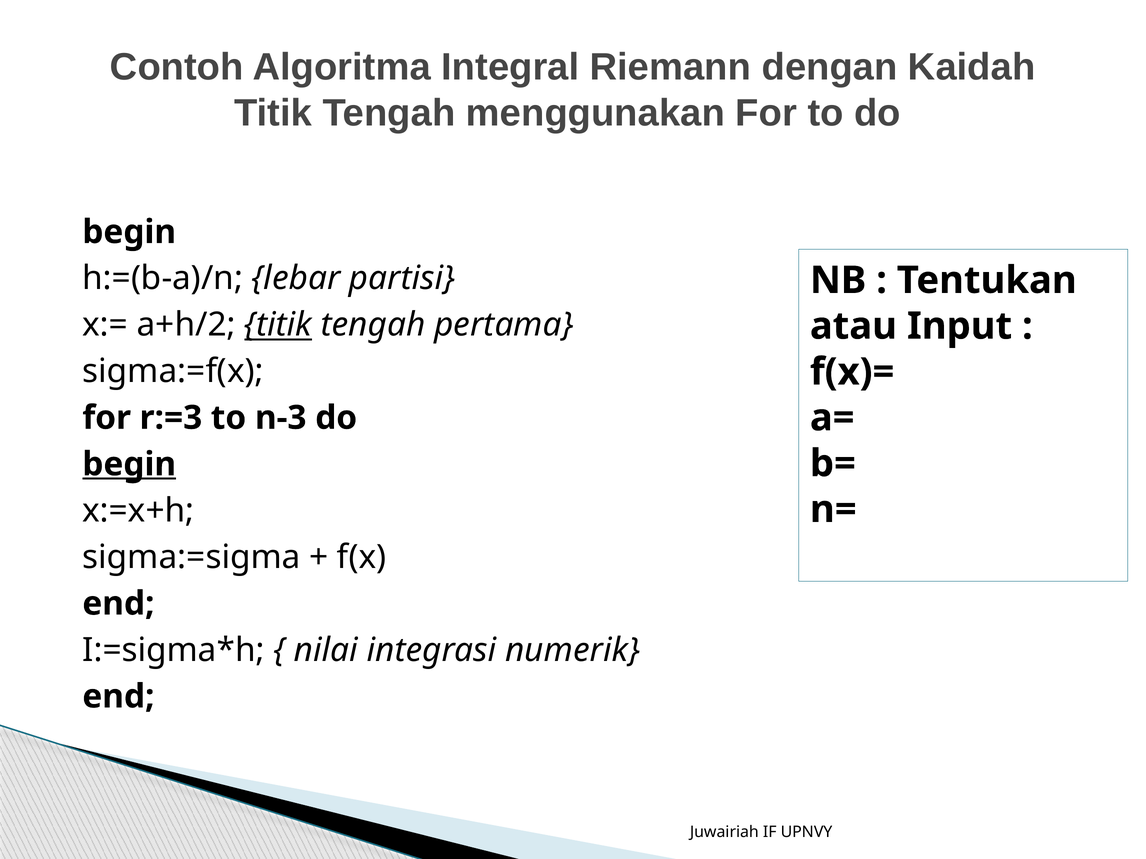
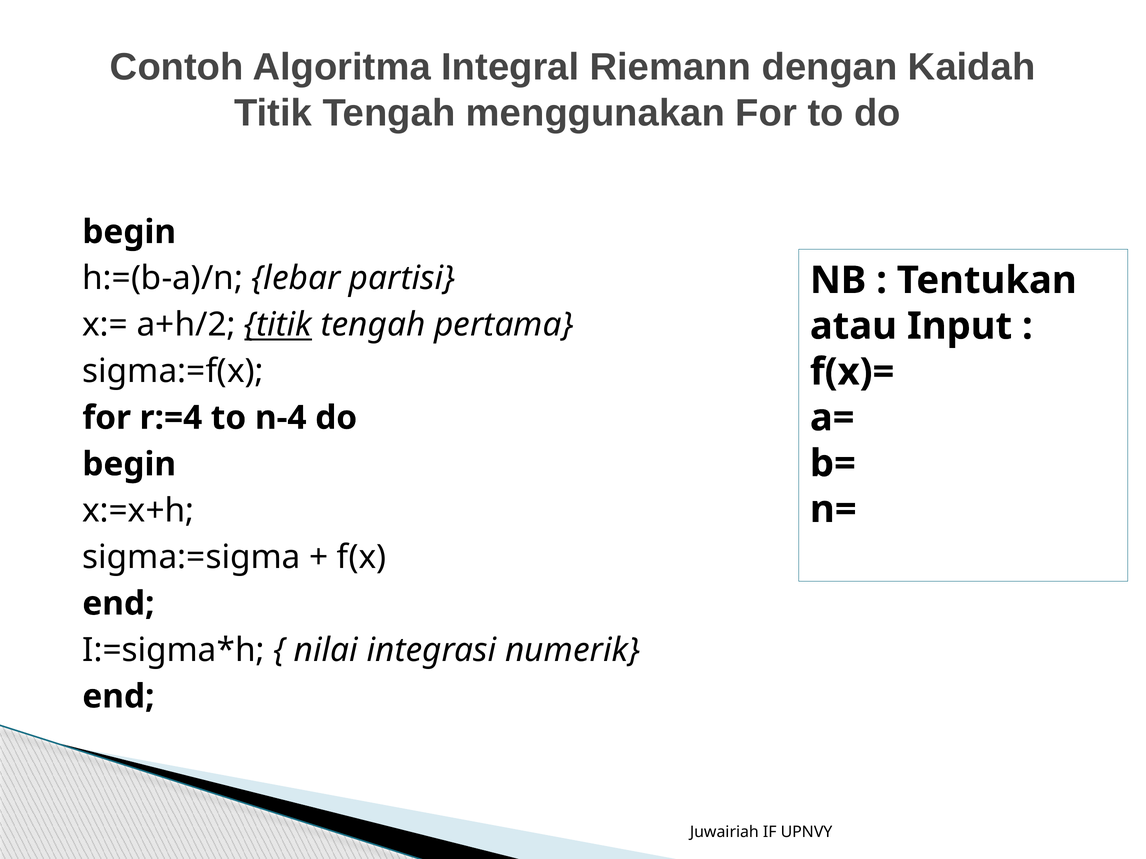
r:=3: r:=3 -> r:=4 (171, 418)
n-3: n-3 -> n-4 (281, 418)
begin underline: present -> none (129, 465)
